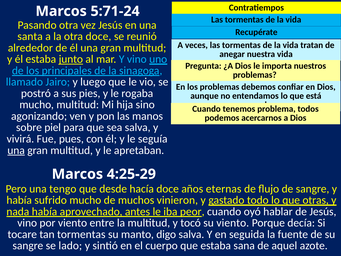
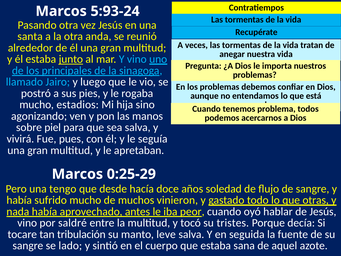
5:71-24: 5:71-24 -> 5:93-24 (115, 11)
otra doce: doce -> anda (98, 36)
mucho multitud: multitud -> estadios (78, 105)
una underline: present -> none (16, 150)
4:25-29: 4:25-29 -> 0:25-29 (131, 174)
eternas: eternas -> soledad (224, 189)
por viento: viento -> saldré (72, 223)
su viento: viento -> tristes (233, 223)
tan tormentas: tormentas -> tribulación (81, 234)
digo: digo -> leve (166, 234)
